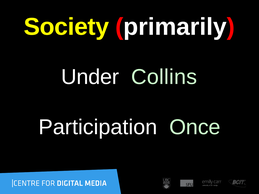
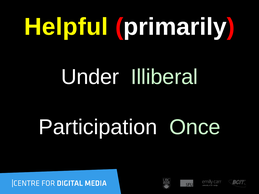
Society: Society -> Helpful (66, 27)
Collins: Collins -> Illiberal (164, 77)
